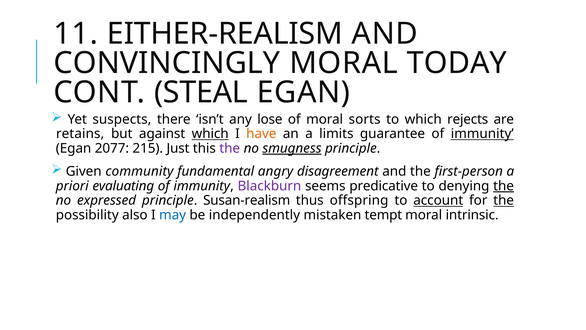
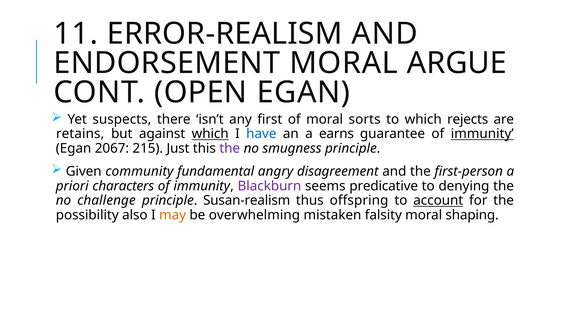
EITHER-REALISM: EITHER-REALISM -> ERROR-REALISM (225, 34)
CONVINCINGLY: CONVINCINGLY -> ENDORSEMENT (167, 63)
TODAY: TODAY -> ARGUE (457, 63)
STEAL: STEAL -> OPEN (201, 92)
lose: lose -> first (270, 119)
have colour: orange -> blue (261, 134)
limits: limits -> earns (336, 134)
2077: 2077 -> 2067 (112, 148)
smugness underline: present -> none (292, 148)
evaluating: evaluating -> characters (123, 186)
the underline: present -> none (504, 186)
expressed: expressed -> challenge (106, 200)
the underline: present -> none (504, 200)
may colour: blue -> orange (173, 215)
independently: independently -> overwhelming (254, 215)
tempt: tempt -> falsity (383, 215)
intrinsic: intrinsic -> shaping (472, 215)
